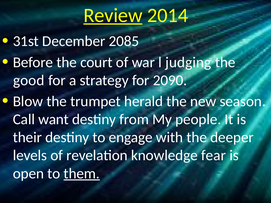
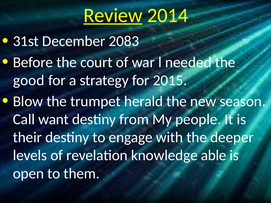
2085: 2085 -> 2083 (124, 41)
judging: judging -> needed (188, 62)
2090: 2090 -> 2015 (170, 80)
fear: fear -> able (214, 156)
them underline: present -> none (82, 174)
